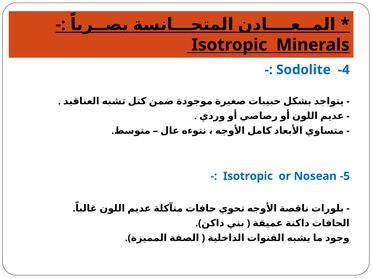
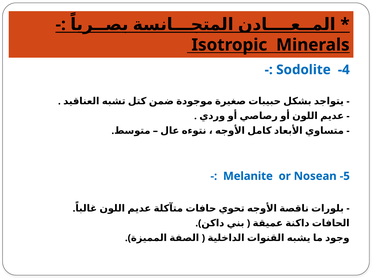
Isotropic: Isotropic -> Melanite (248, 176)
